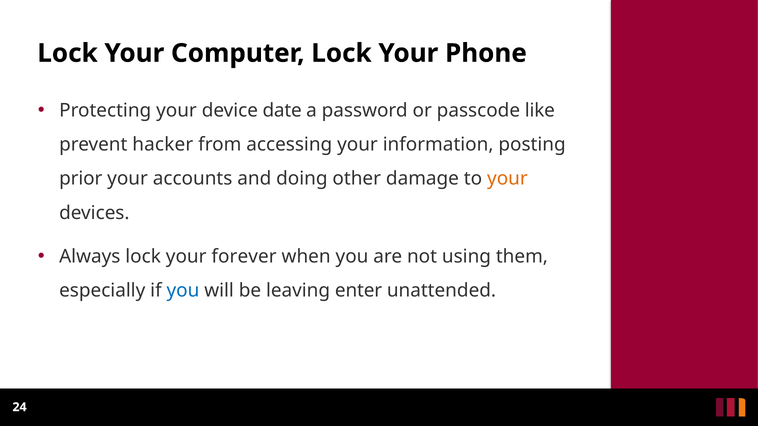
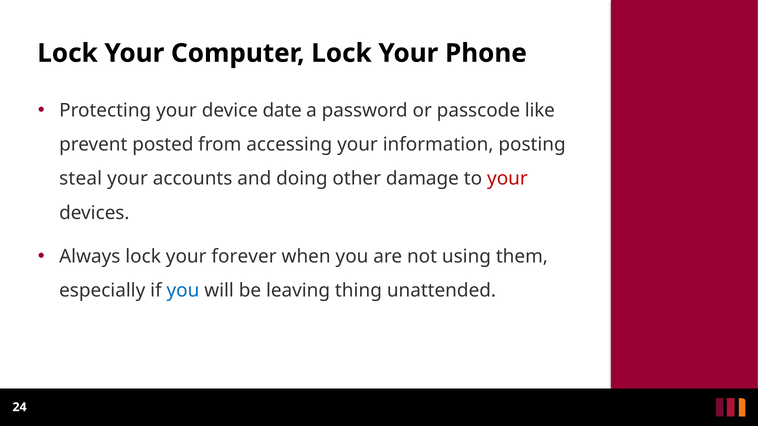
hacker: hacker -> posted (163, 145)
prior: prior -> steal (81, 179)
your colour: orange -> red (507, 179)
enter: enter -> thing (358, 291)
